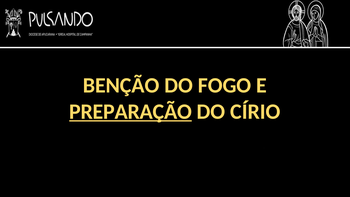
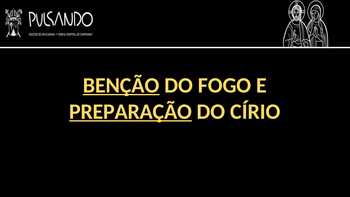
BENÇÃO underline: none -> present (121, 85)
